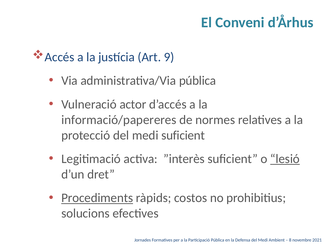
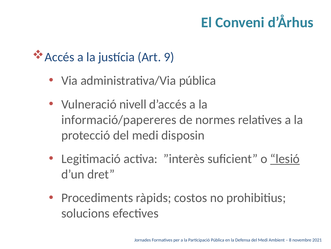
actor: actor -> nivell (133, 104)
medi suficient: suficient -> disposin (183, 135)
Procediments underline: present -> none (97, 197)
